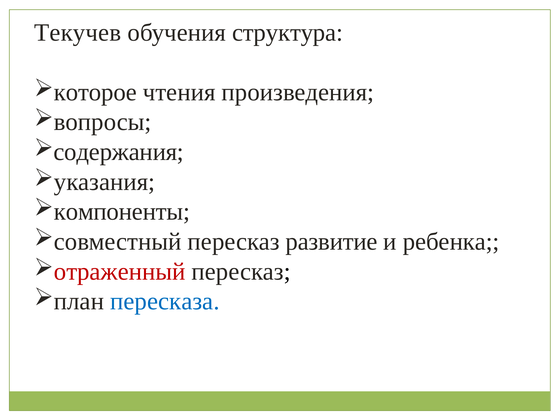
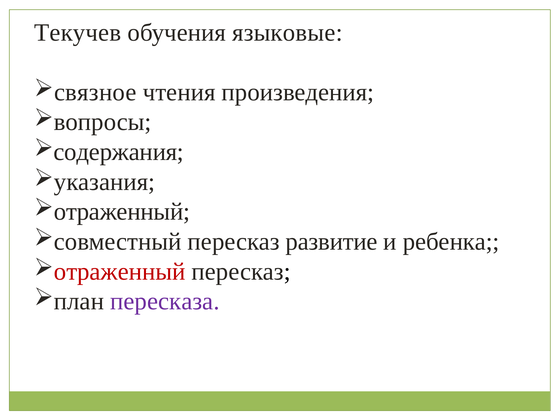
структура: структура -> языковые (287, 32)
которое: которое -> связное (95, 92)
компоненты: компоненты -> отраженный (122, 212)
пересказа colour: blue -> purple (165, 301)
